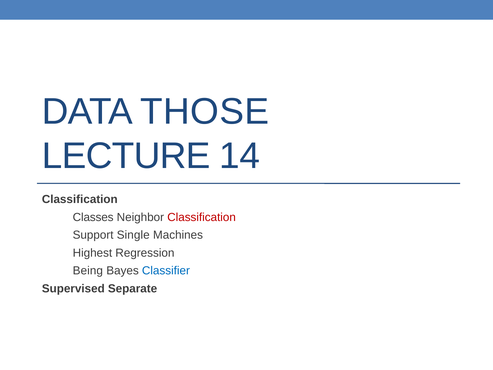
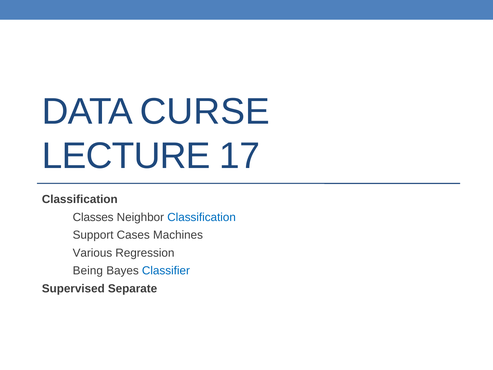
THOSE: THOSE -> CURSE (205, 111)
14: 14 -> 17 (240, 156)
Classification colour: red -> blue (202, 217)
Single: Single -> Cases (133, 235)
Highest: Highest -> Various (92, 253)
